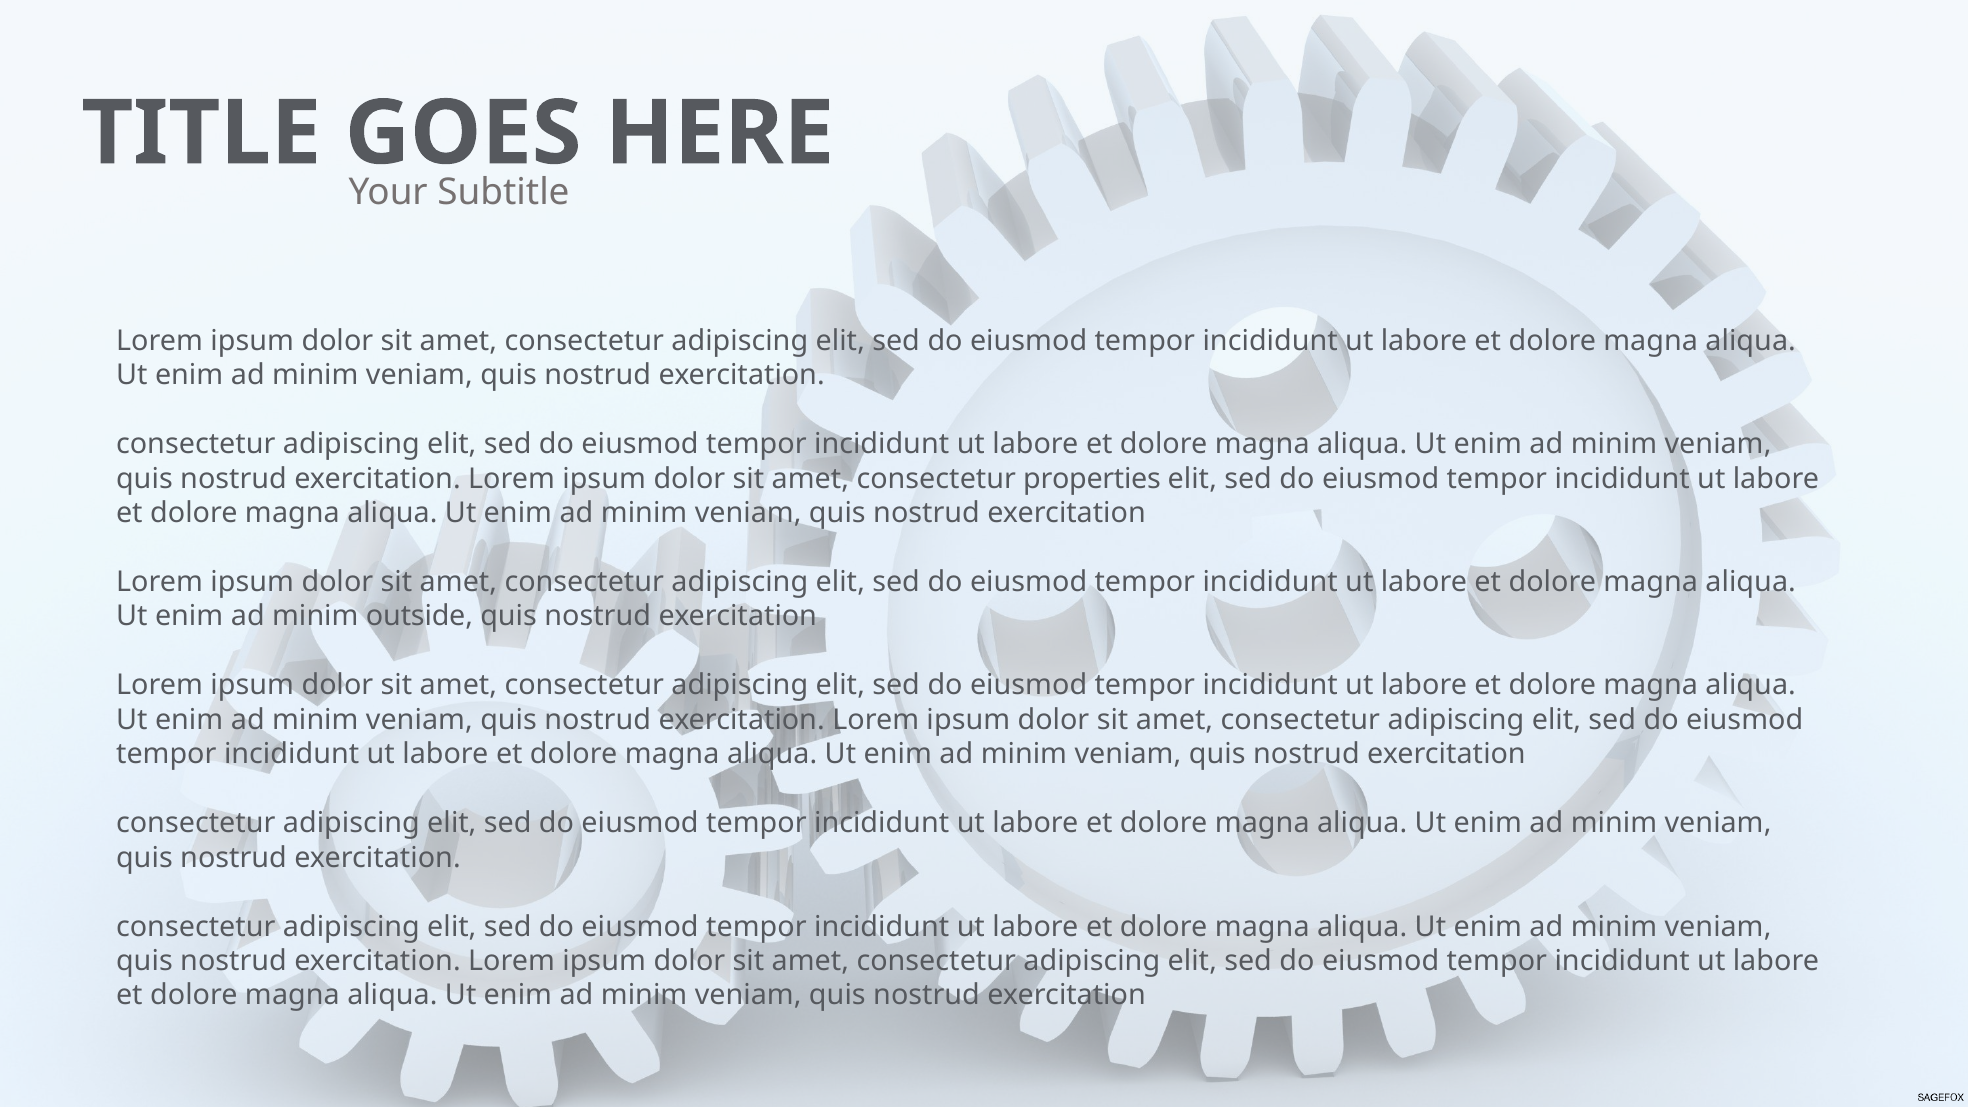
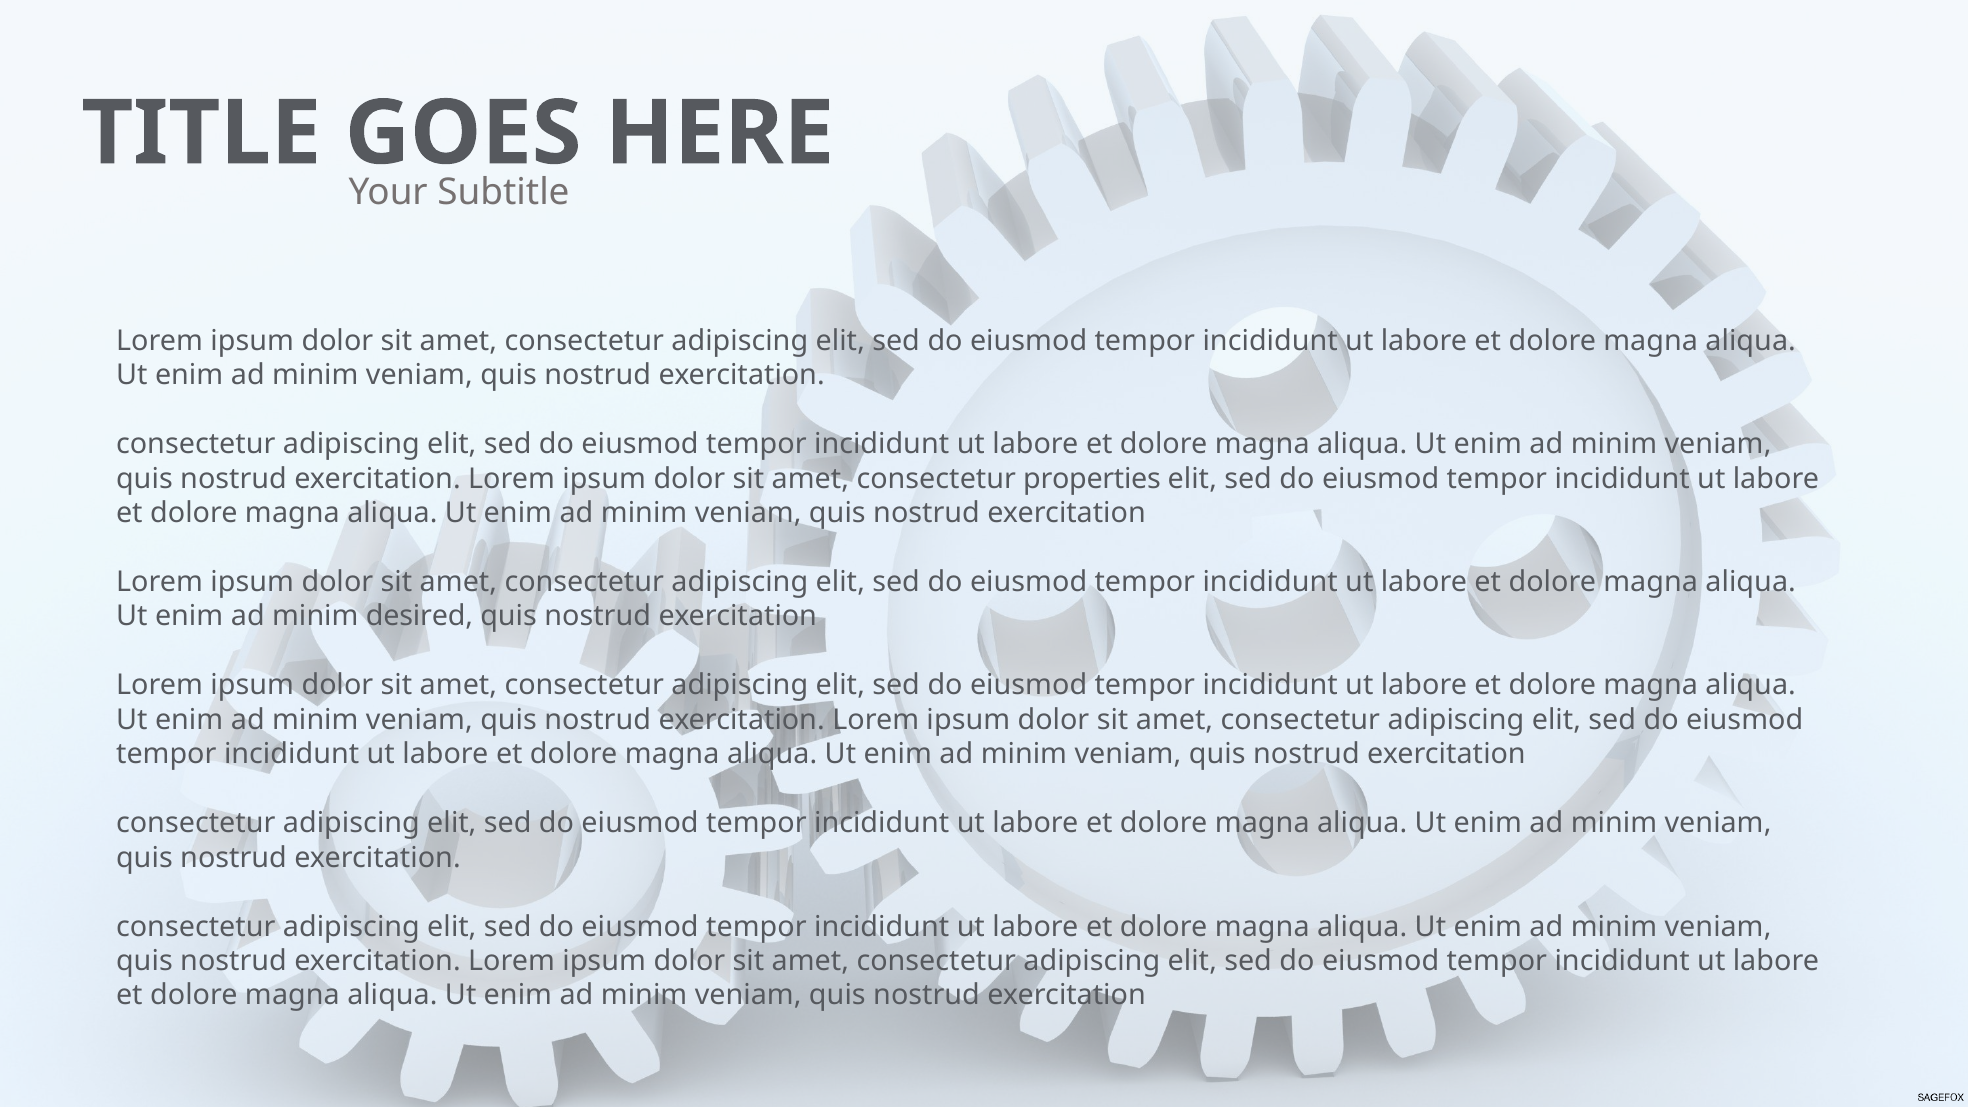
outside: outside -> desired (419, 616)
